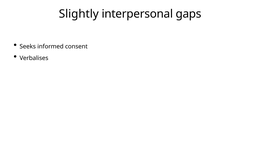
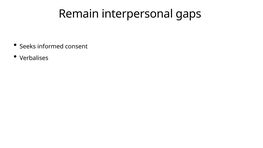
Slightly: Slightly -> Remain (79, 14)
